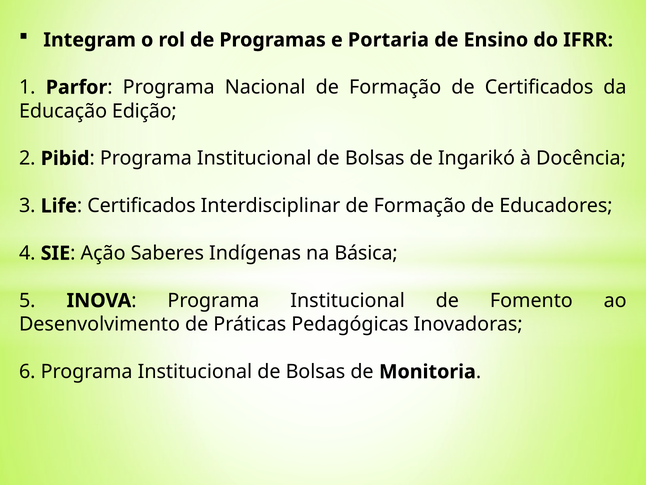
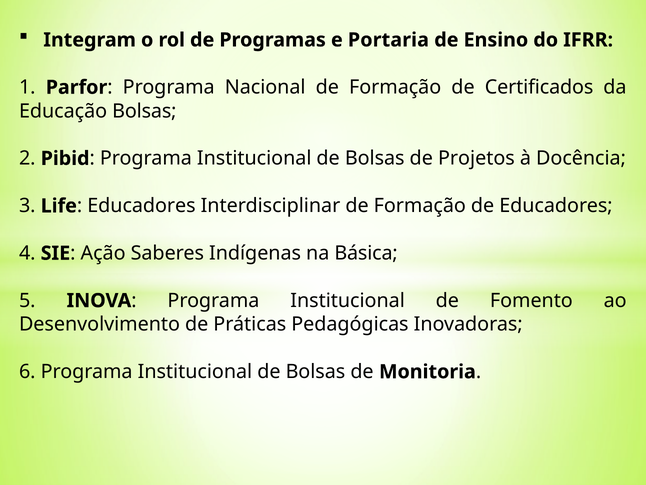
Educação Edição: Edição -> Bolsas (144, 111)
Ingarikó: Ingarikó -> Projetos (476, 158)
Certificados: Certificados -> Educadores (141, 206)
